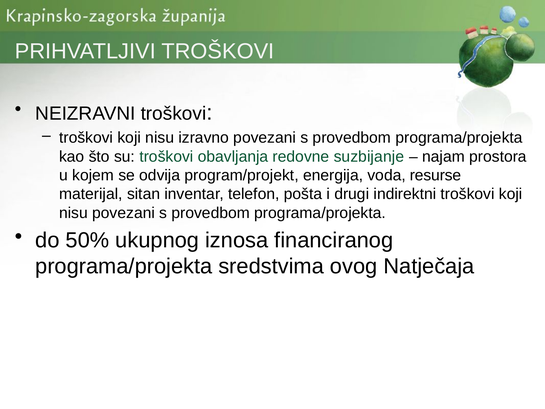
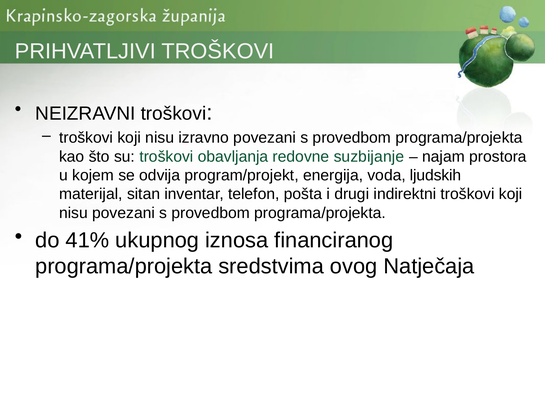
resurse: resurse -> ljudskih (436, 175)
50%: 50% -> 41% (87, 240)
